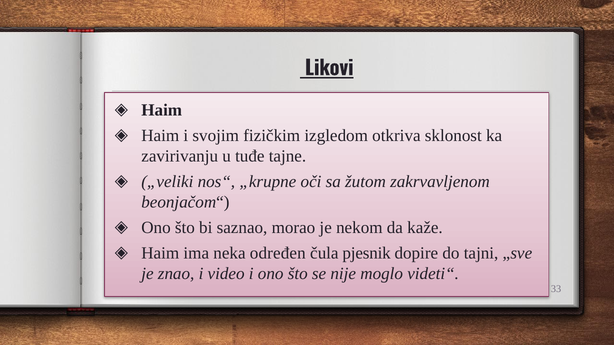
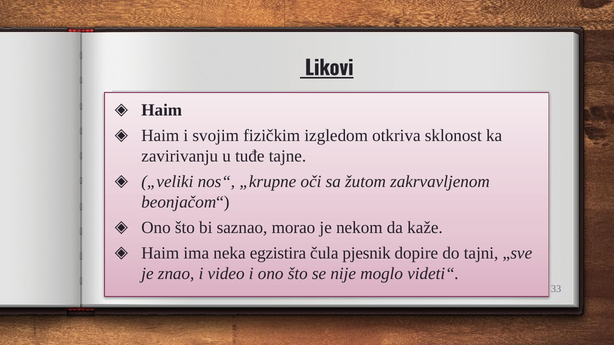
određen: određen -> egzistira (278, 254)
